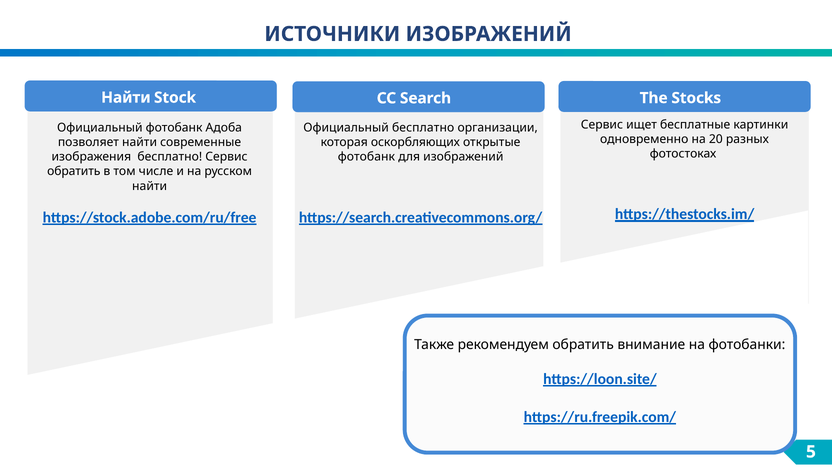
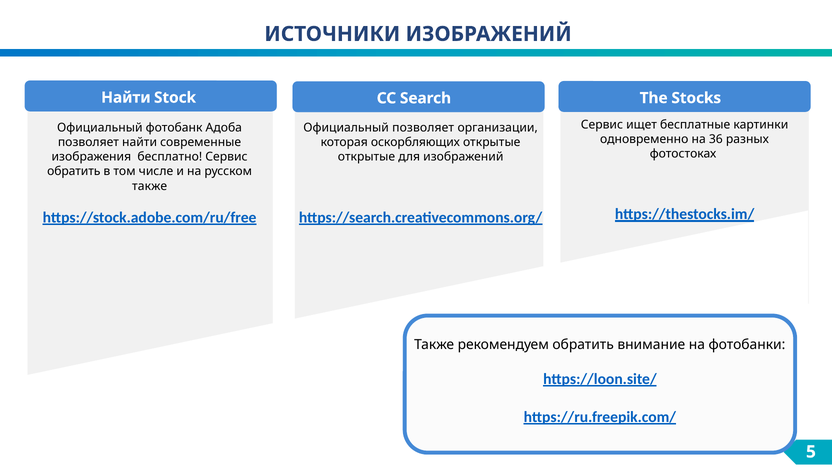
Официальный бесплатно: бесплатно -> позволяет (423, 128)
20: 20 -> 36 (716, 139)
фотобанк: фотобанк -> открытые (366, 157)
найти: найти -> также (150, 186)
